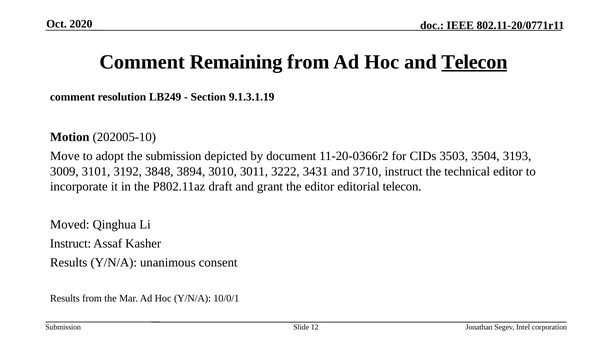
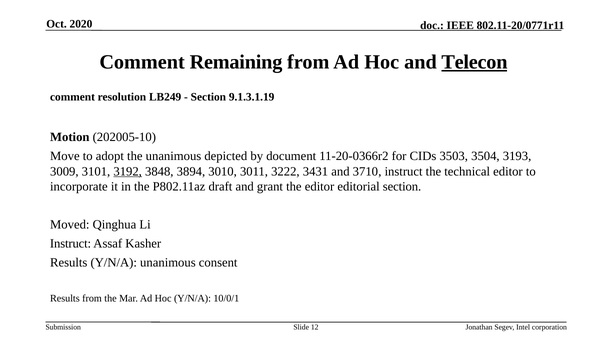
the submission: submission -> unanimous (173, 156)
3192 underline: none -> present (128, 172)
editorial telecon: telecon -> section (402, 187)
